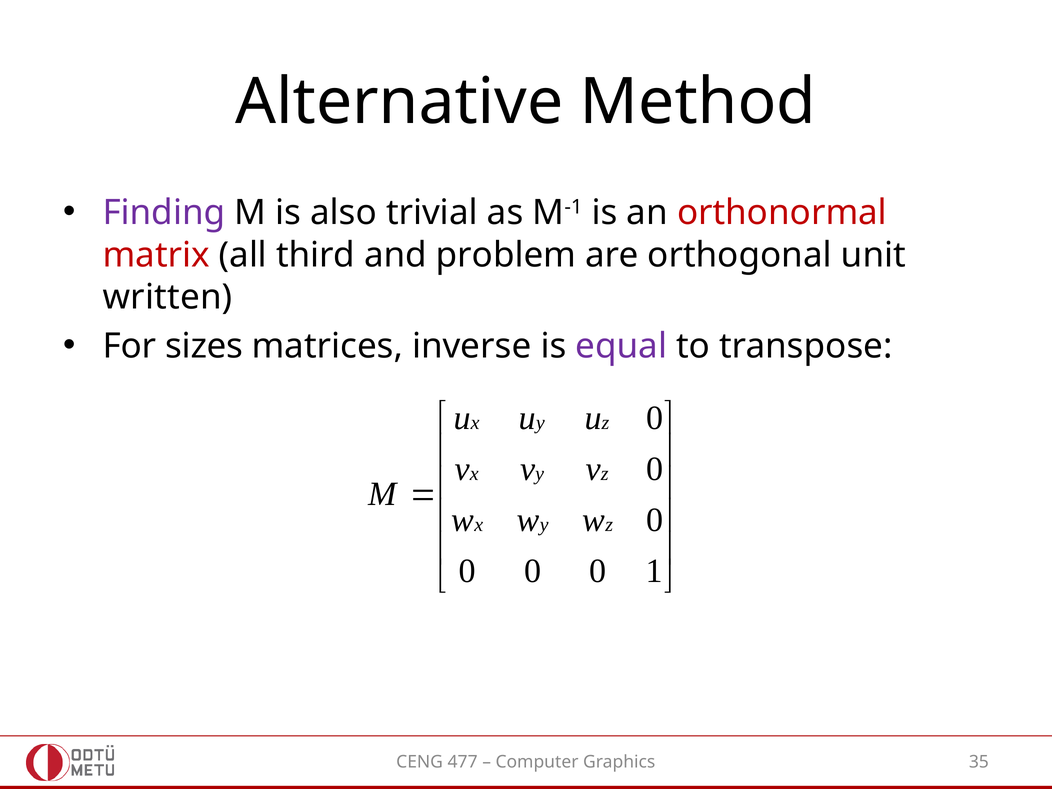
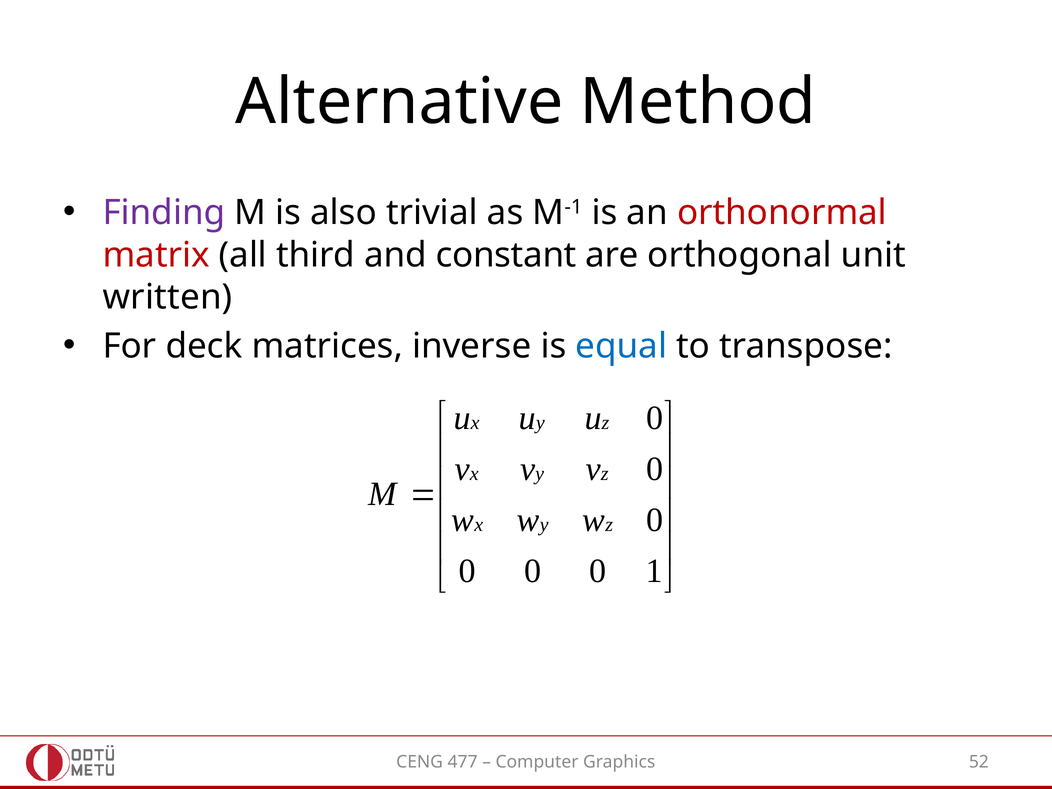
problem: problem -> constant (506, 255)
sizes: sizes -> deck (204, 346)
equal colour: purple -> blue (621, 346)
35: 35 -> 52 (979, 762)
